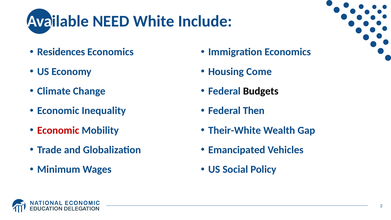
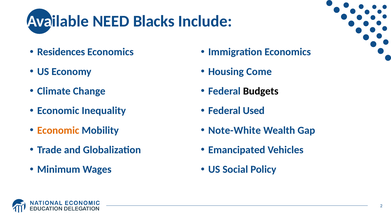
White: White -> Blacks (154, 21)
Then: Then -> Used (254, 111)
Economic colour: red -> orange (58, 130)
Their-White: Their-White -> Note-White (235, 130)
